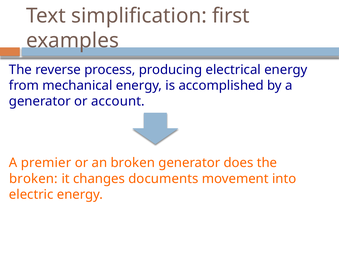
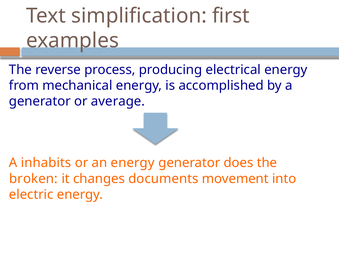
account: account -> average (118, 101)
premier: premier -> inhabits (46, 163)
an broken: broken -> energy (133, 163)
